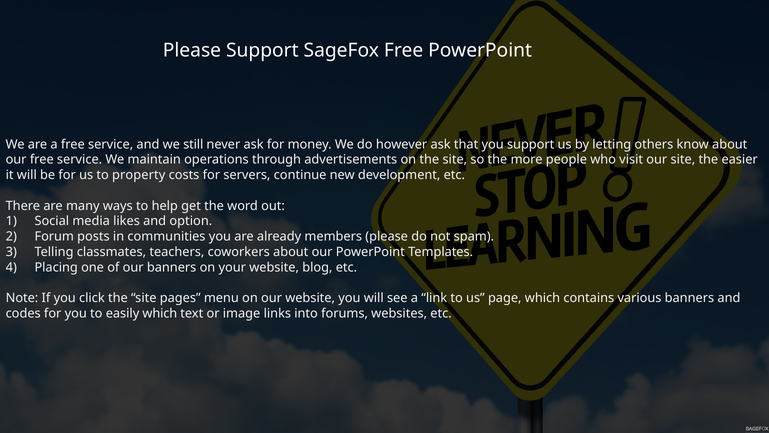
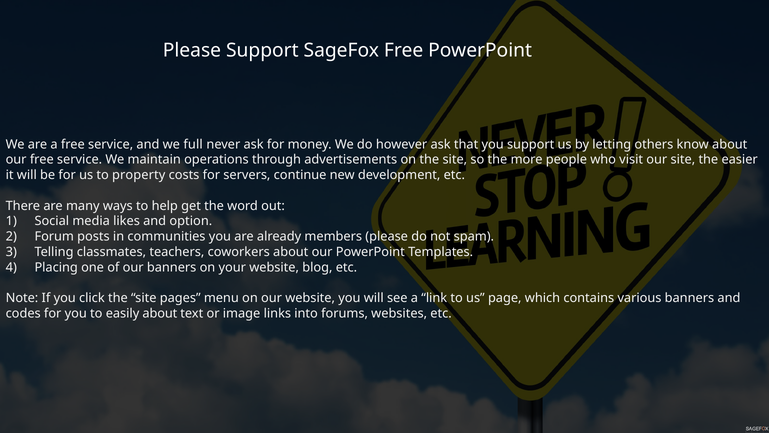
still: still -> full (193, 144)
easily which: which -> about (160, 313)
